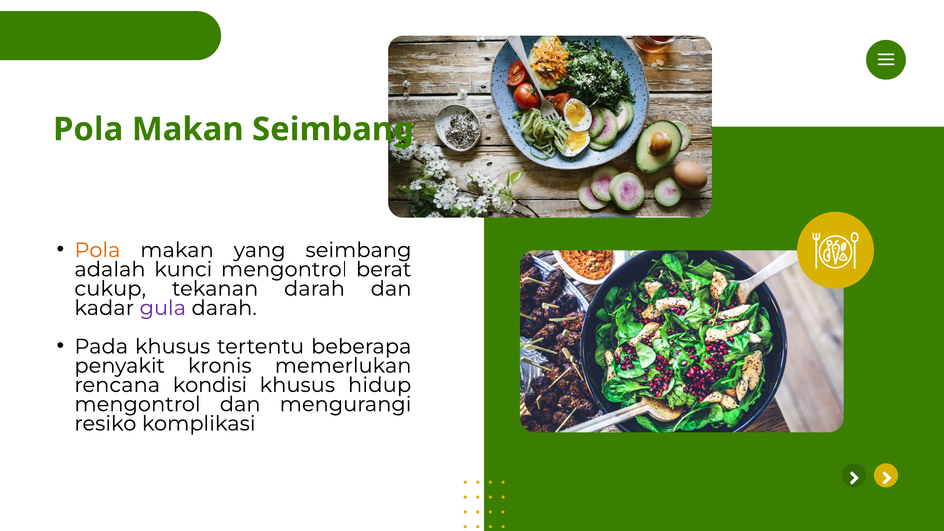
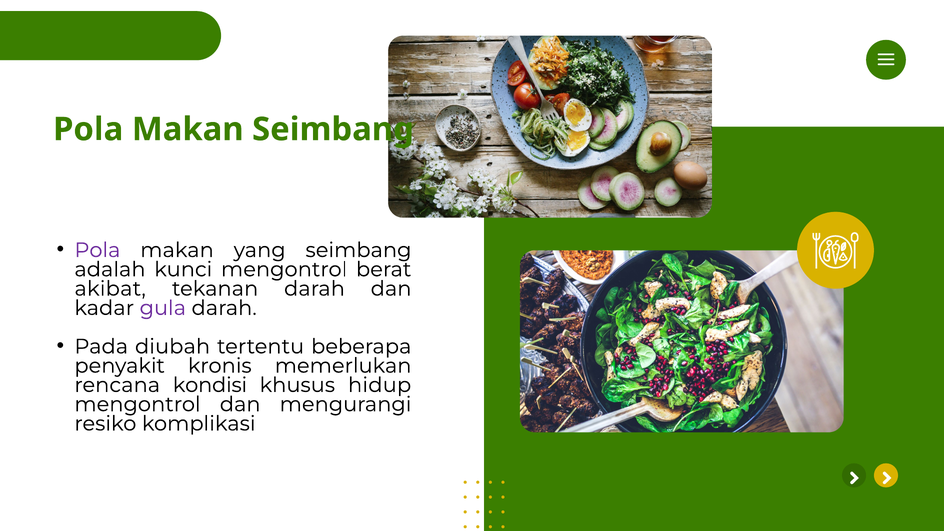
Pola colour: orange -> purple (97, 250)
cukup: cukup -> akibat (110, 289)
Pada khusus: khusus -> diubah (173, 347)
